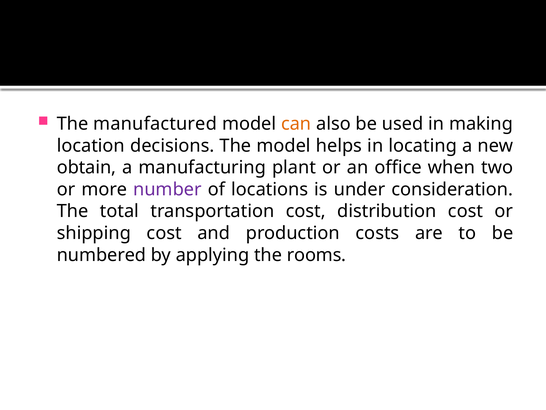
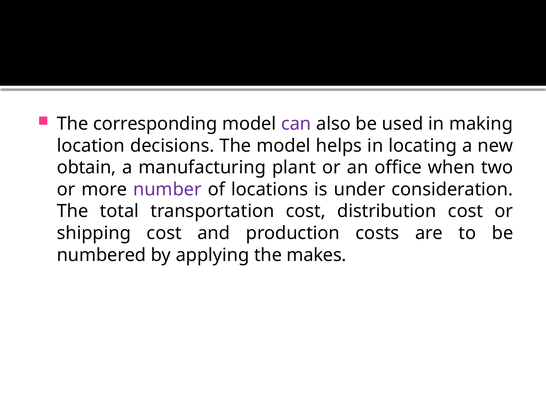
manufactured: manufactured -> corresponding (155, 124)
can colour: orange -> purple (296, 124)
rooms: rooms -> makes (316, 255)
